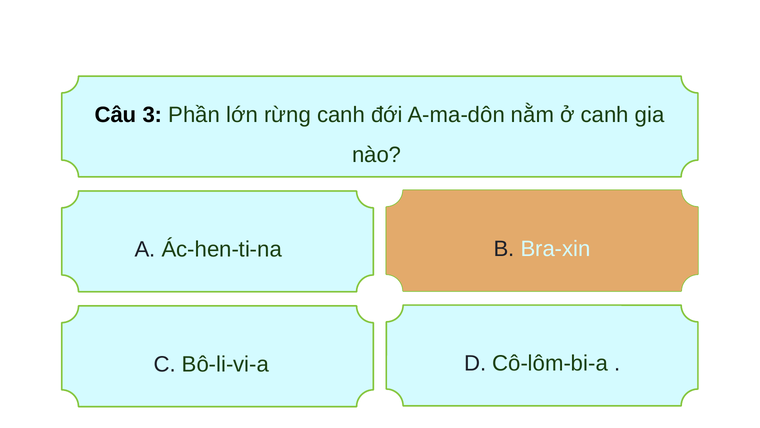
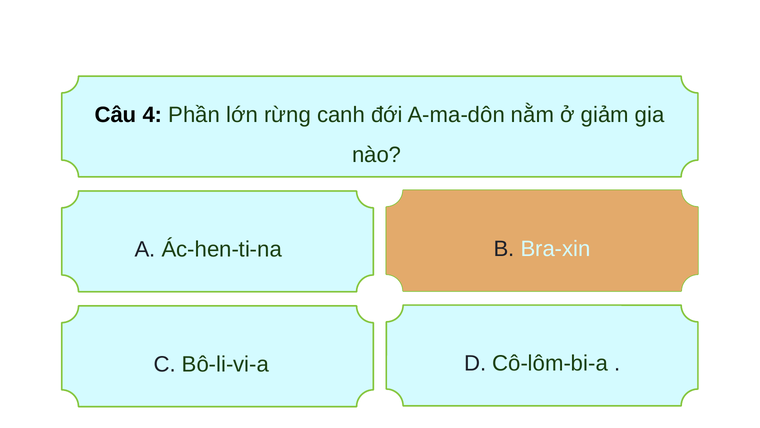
3: 3 -> 4 (152, 115)
ở canh: canh -> giảm (605, 115)
